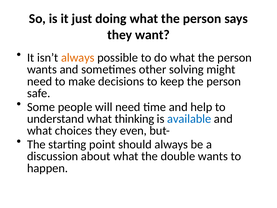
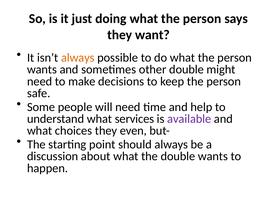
other solving: solving -> double (186, 69)
thinking: thinking -> services (134, 119)
available colour: blue -> purple (189, 119)
